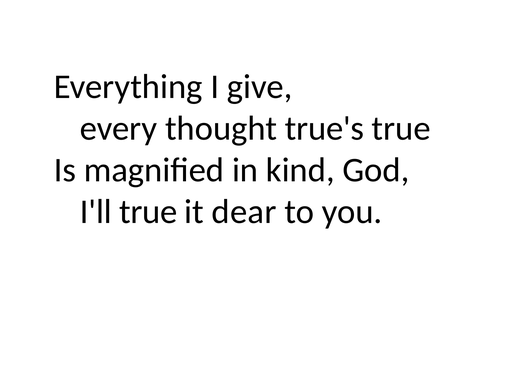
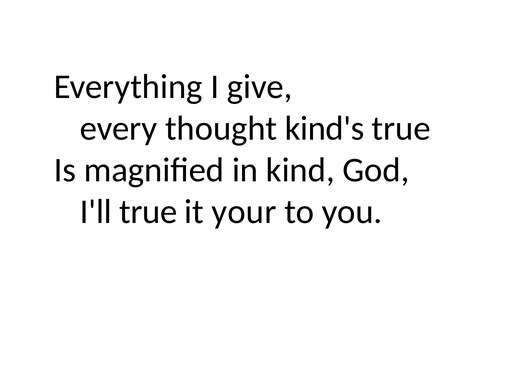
true's: true's -> kind's (324, 128)
dear: dear -> your (244, 212)
